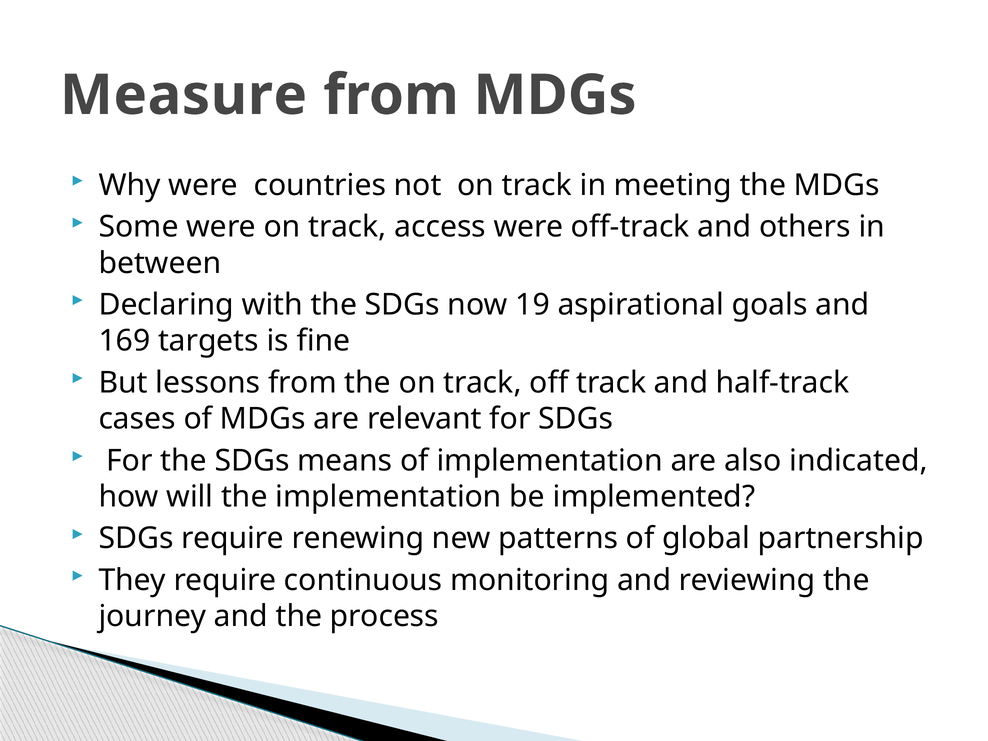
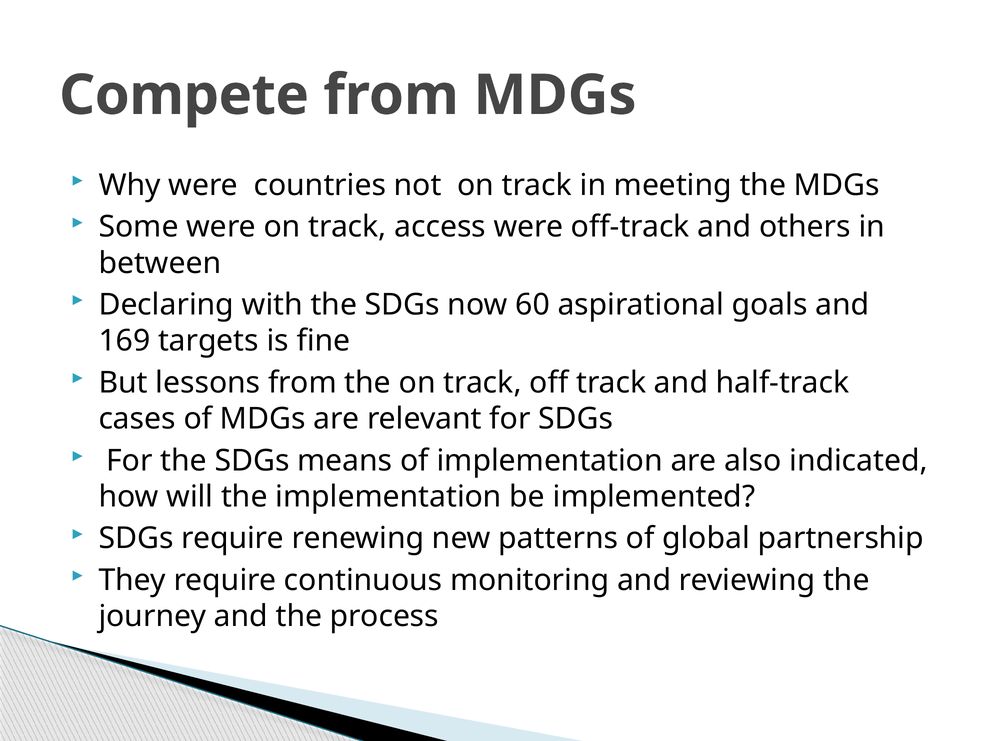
Measure: Measure -> Compete (184, 95)
19: 19 -> 60 (533, 305)
